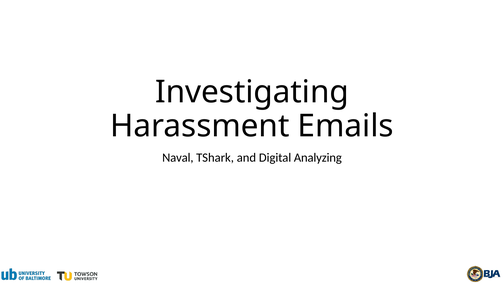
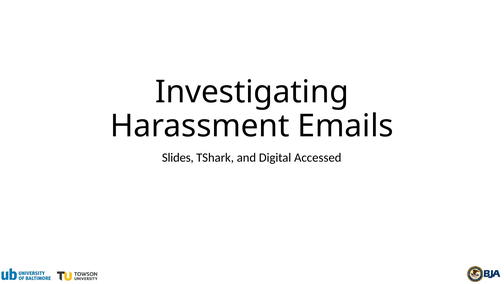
Naval: Naval -> Slides (178, 158)
Analyzing: Analyzing -> Accessed (318, 158)
